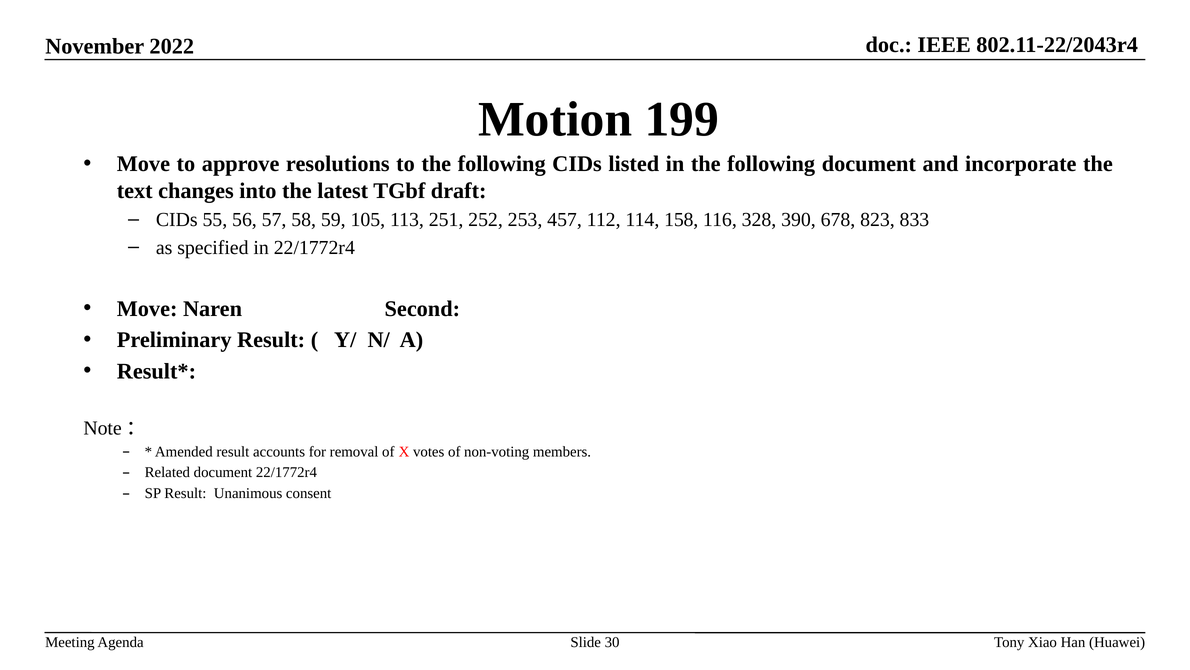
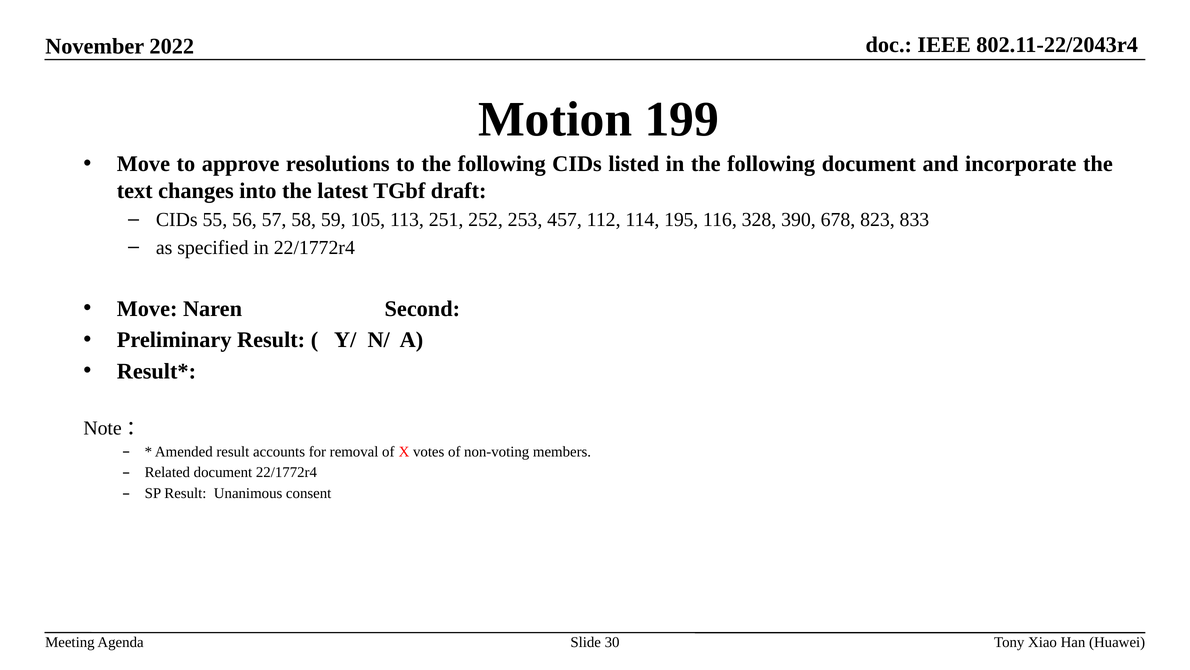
158: 158 -> 195 (681, 220)
